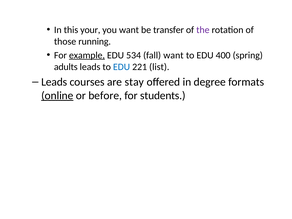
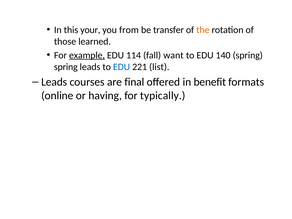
you want: want -> from (129, 30)
the colour: purple -> orange (203, 30)
running: running -> learned (95, 42)
534: 534 -> 114 (134, 55)
400: 400 -> 140 (223, 55)
adults: adults -> spring (66, 67)
stay: stay -> final (134, 82)
degree: degree -> benefit (210, 82)
online underline: present -> none (57, 96)
before: before -> having (105, 96)
students: students -> typically (163, 96)
